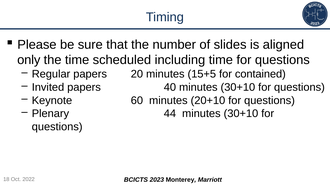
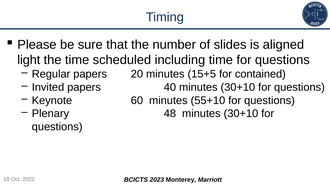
only: only -> light (29, 60)
20+10: 20+10 -> 55+10 (208, 101)
44: 44 -> 48 (170, 114)
